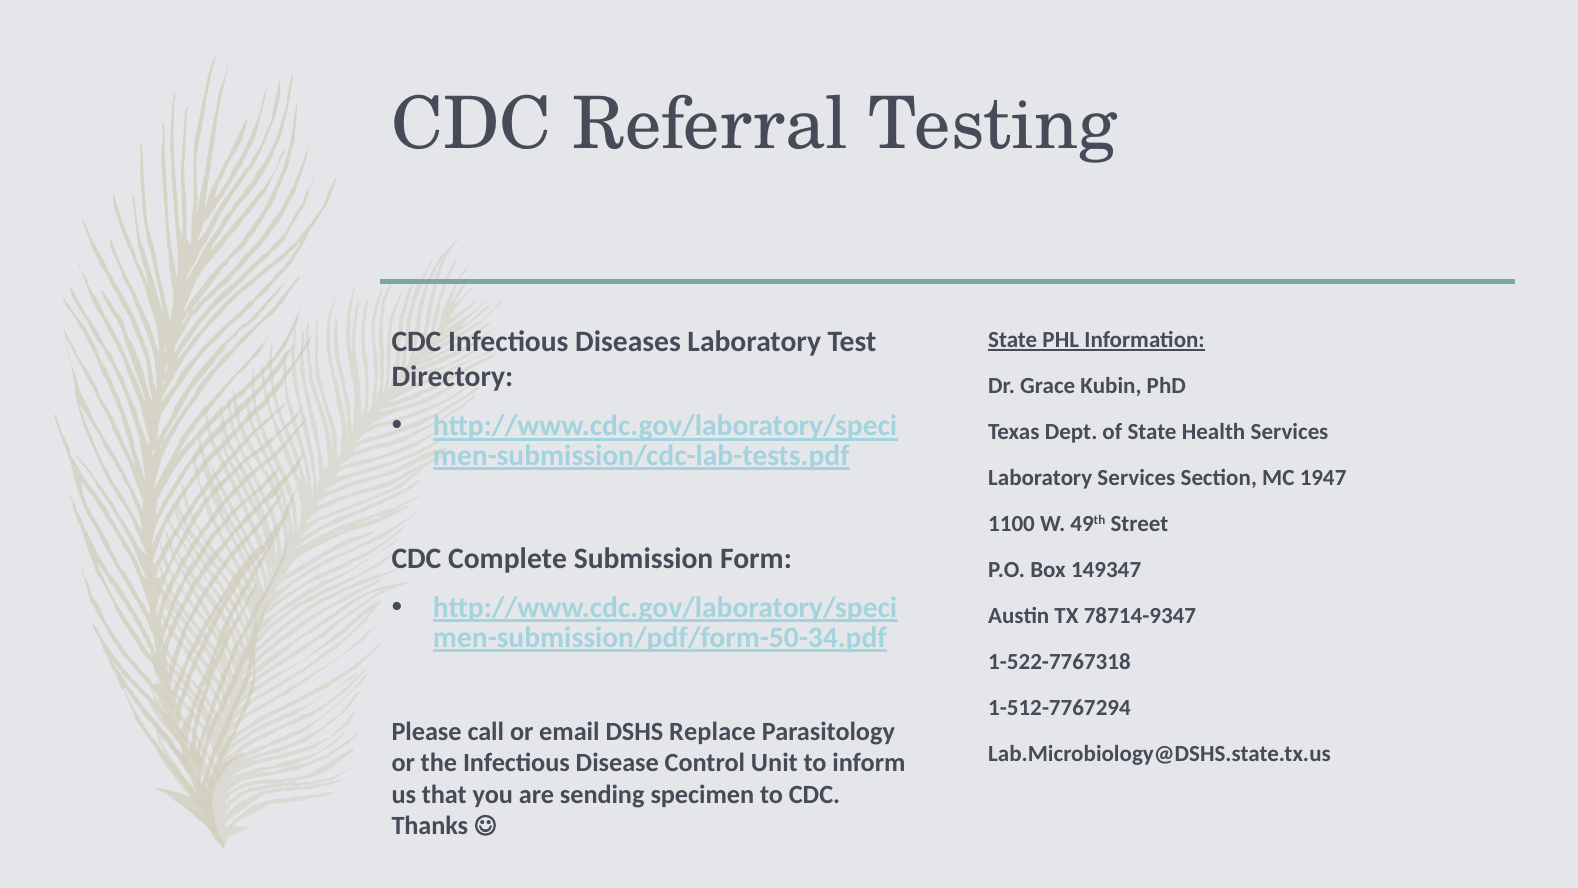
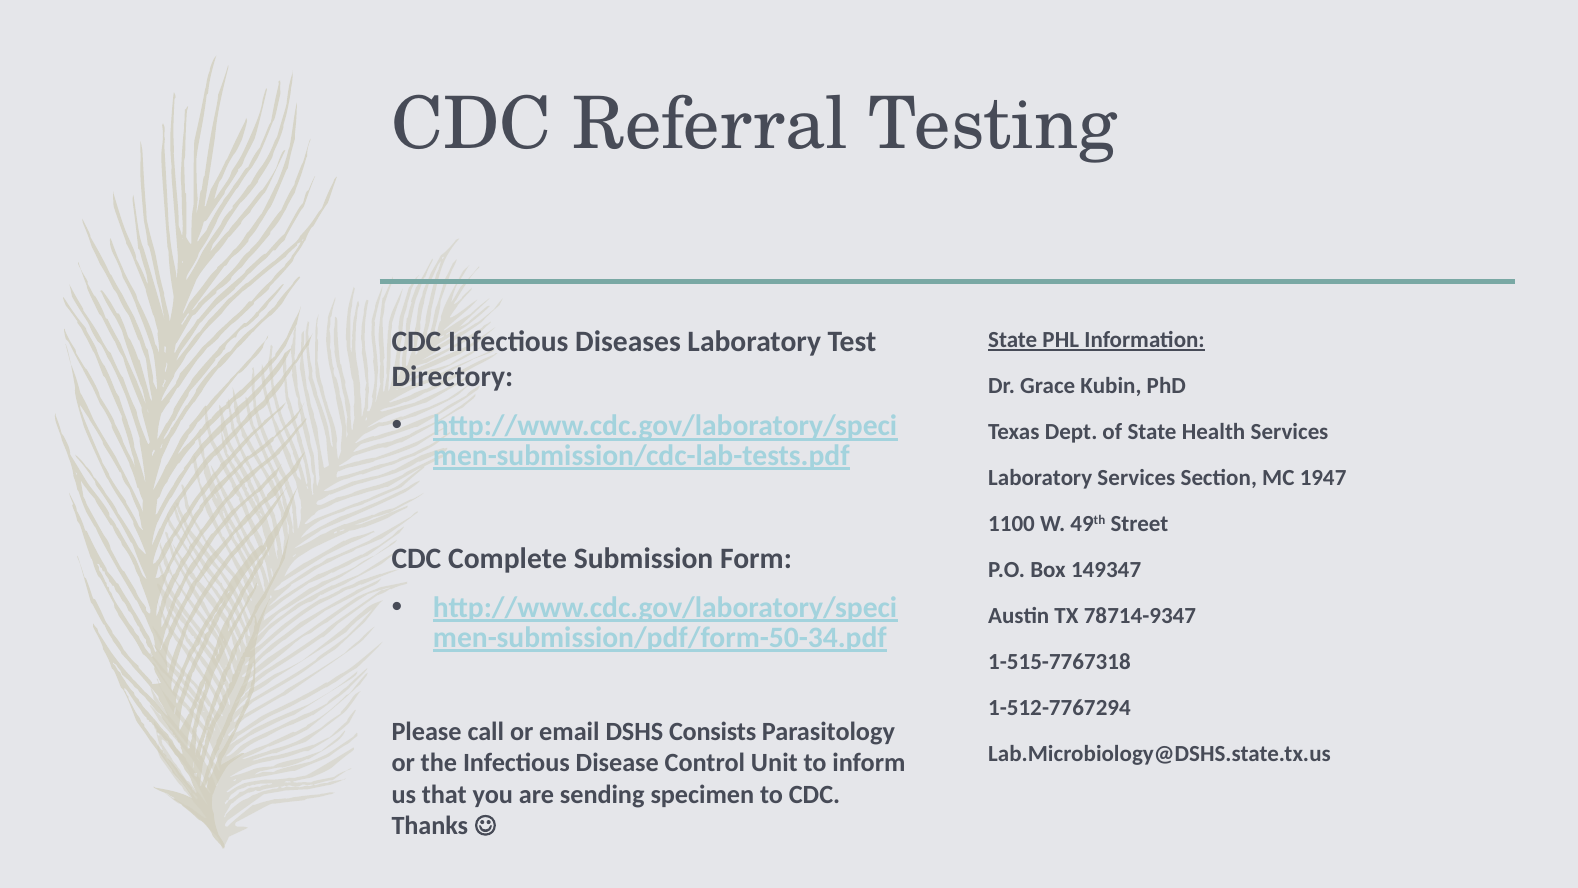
1-522-7767318: 1-522-7767318 -> 1-515-7767318 (1059, 662)
Replace: Replace -> Consists (713, 731)
